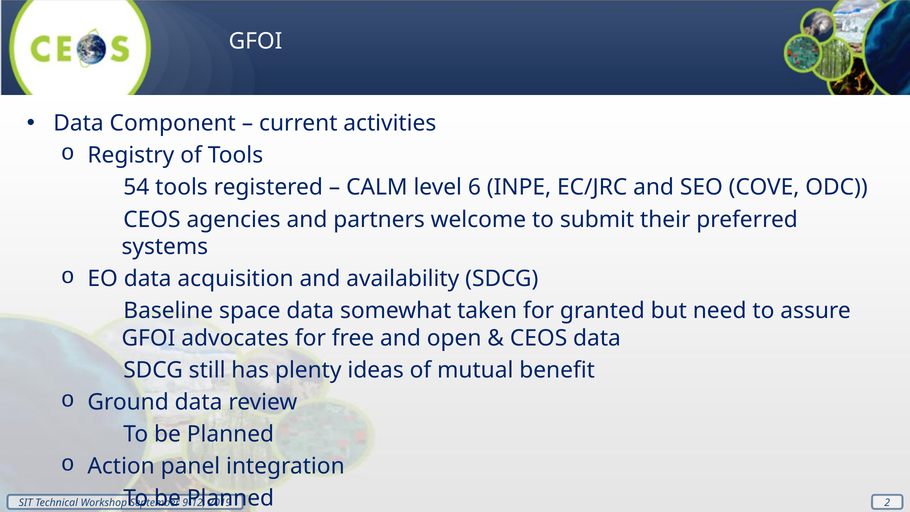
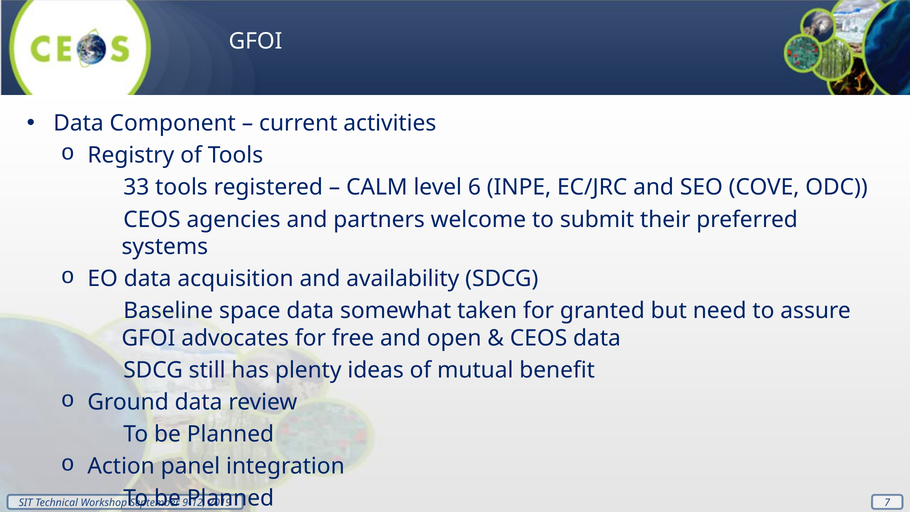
54: 54 -> 33 (136, 187)
2: 2 -> 7 (887, 502)
